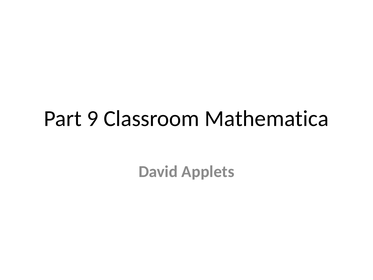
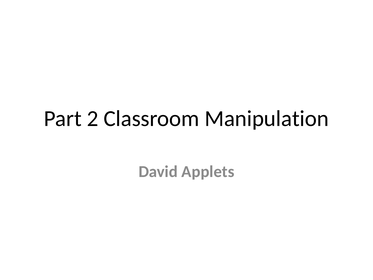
9: 9 -> 2 (93, 118)
Mathematica: Mathematica -> Manipulation (267, 118)
